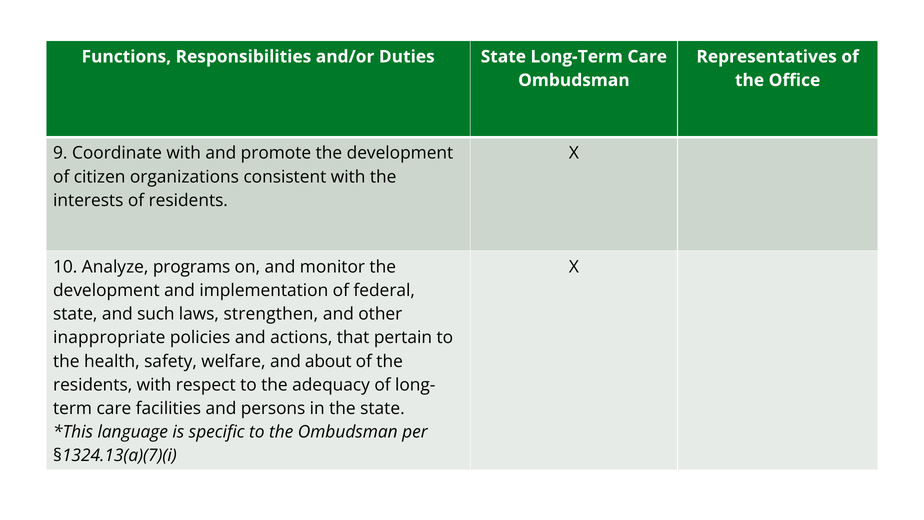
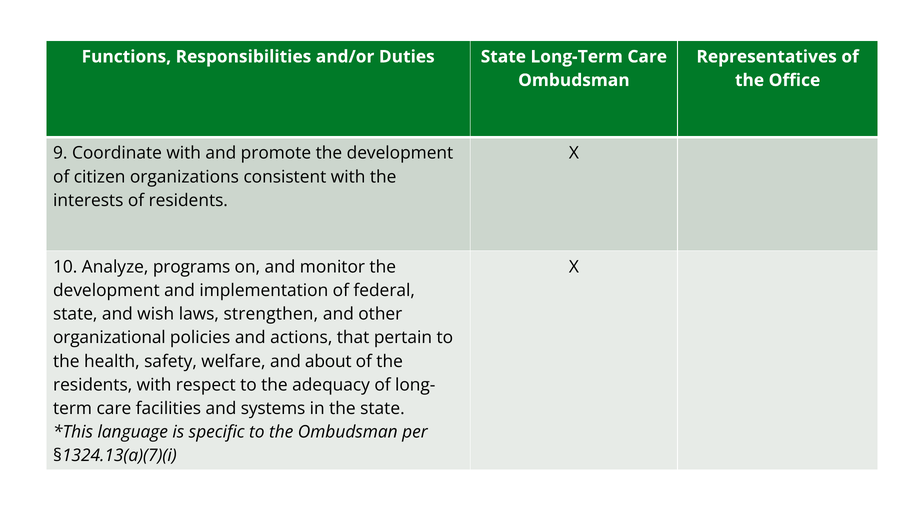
such: such -> wish (156, 314)
inappropriate: inappropriate -> organizational (109, 338)
persons: persons -> systems (273, 408)
